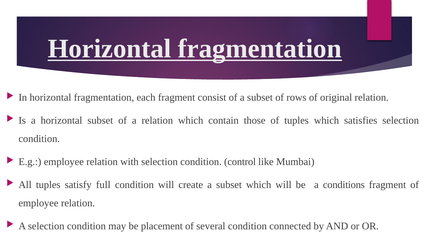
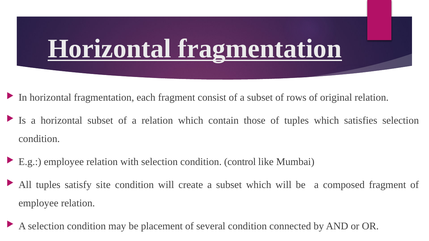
full: full -> site (103, 185)
conditions: conditions -> composed (344, 185)
